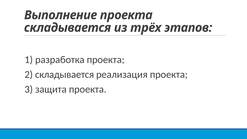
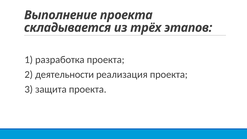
2 складывается: складывается -> деятельности (65, 74)
